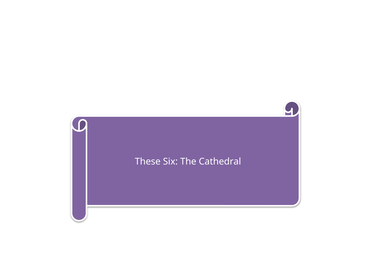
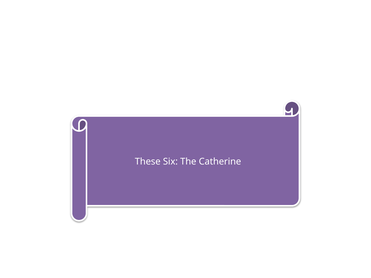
Cathedral: Cathedral -> Catherine (220, 162)
